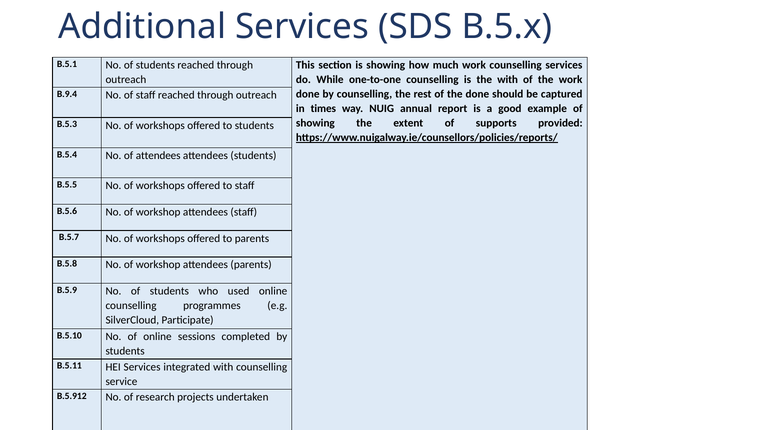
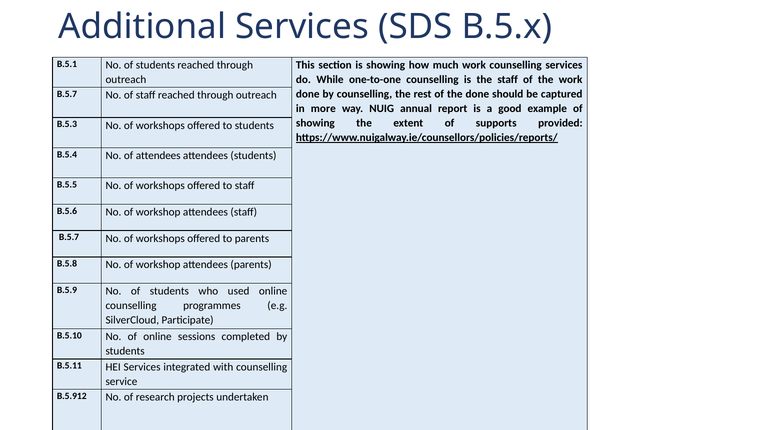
the with: with -> staff (508, 80)
B.9.4: B.9.4 -> B.5.7 (67, 94)
times: times -> more (323, 109)
